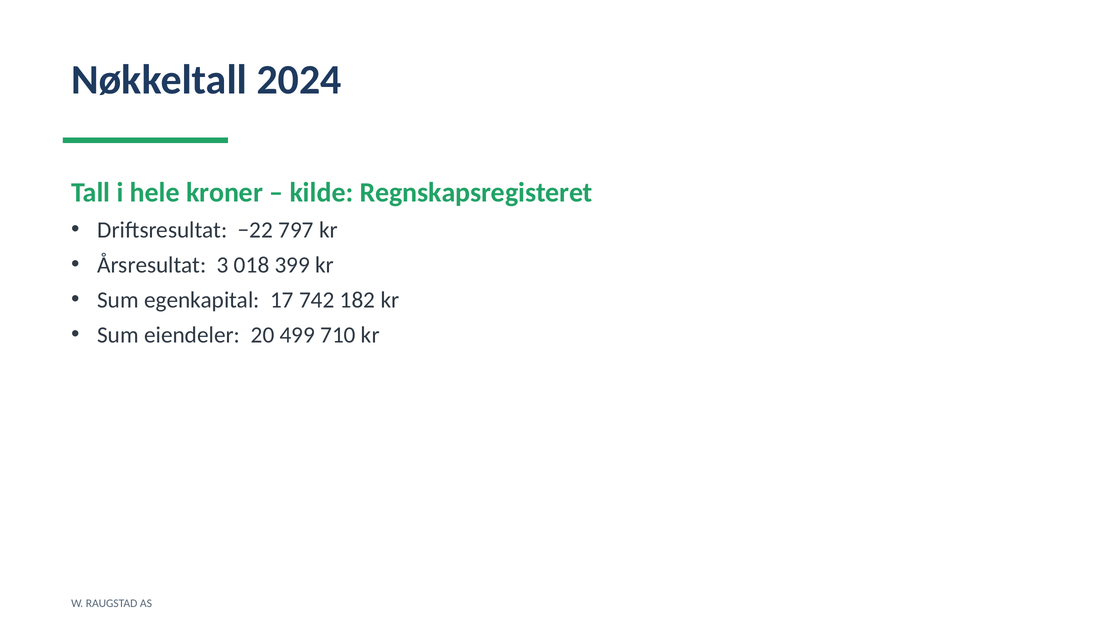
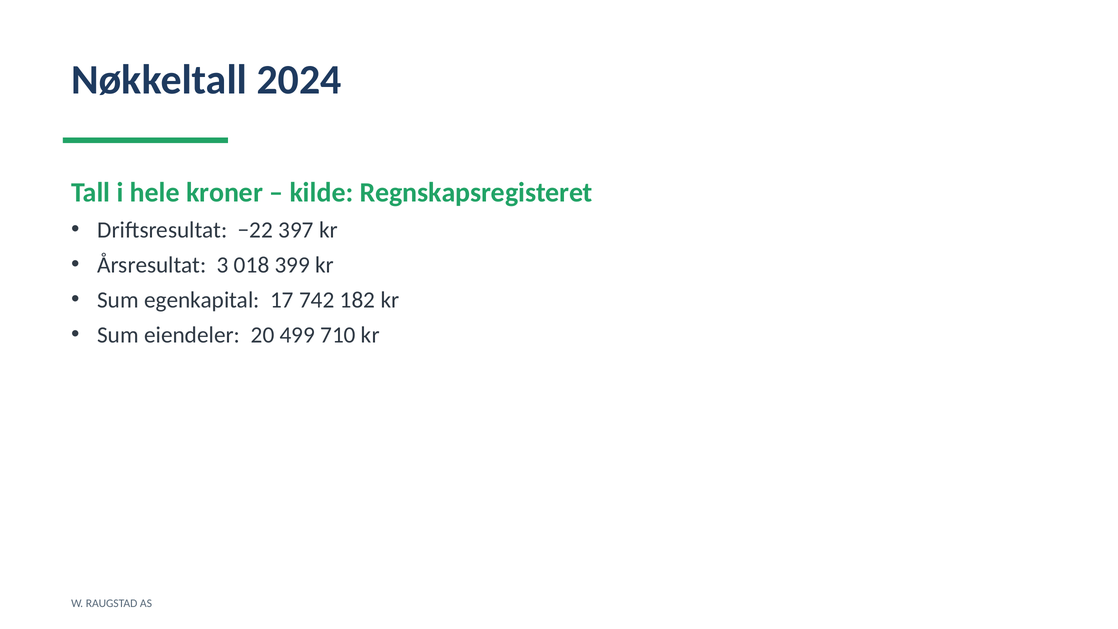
797: 797 -> 397 (296, 230)
